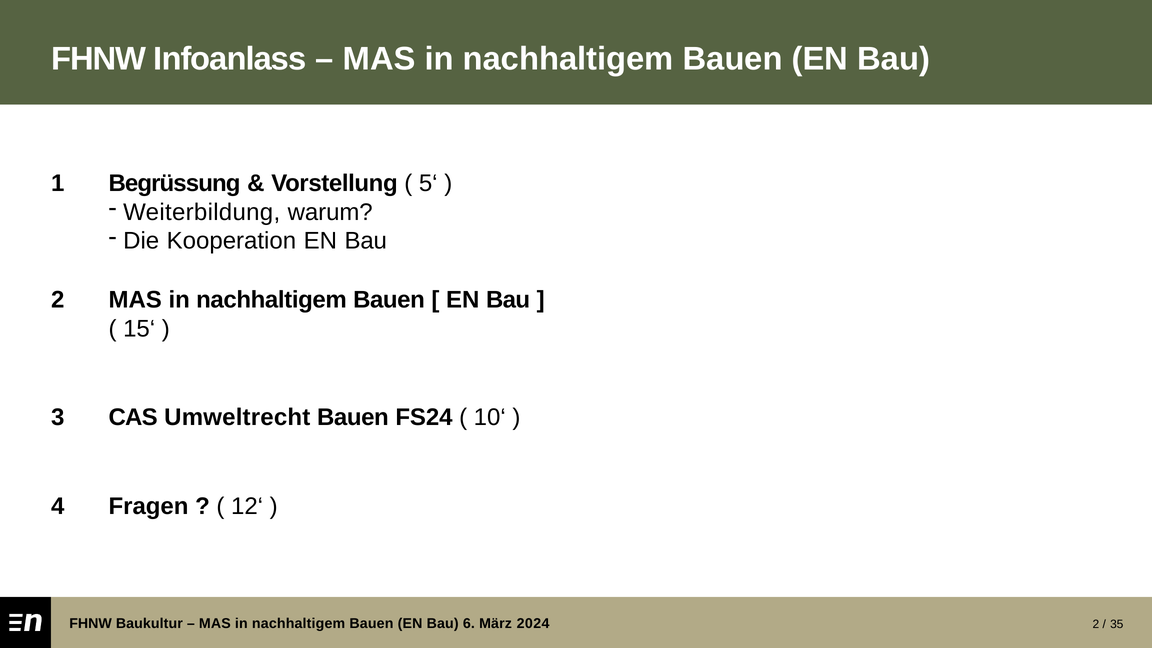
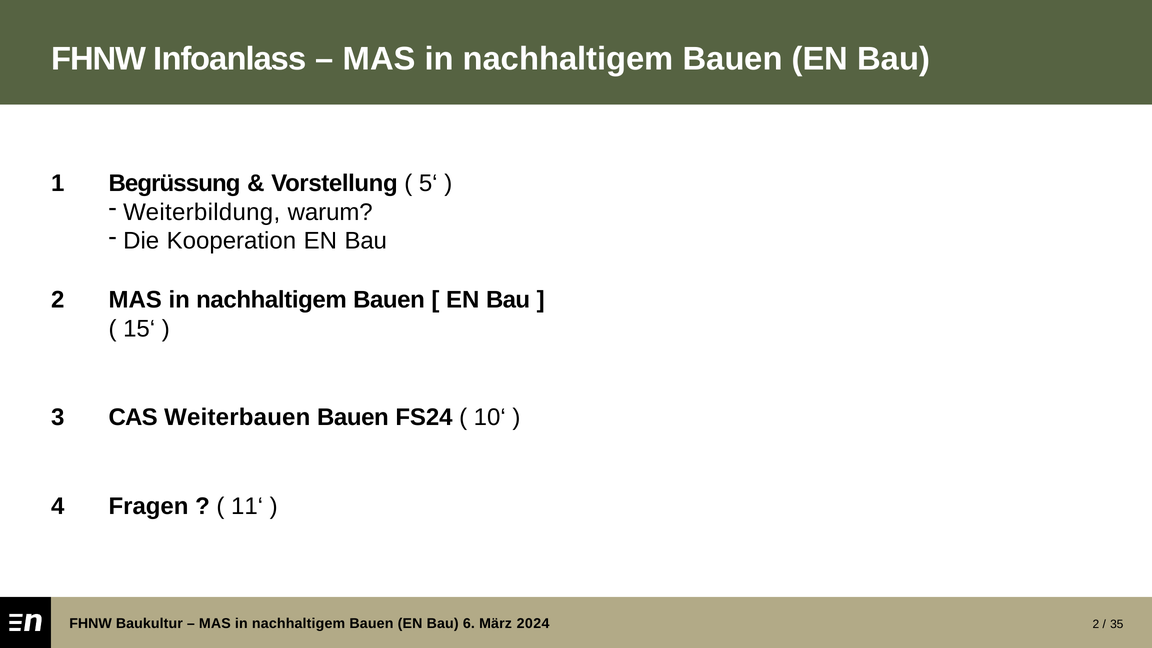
Umweltrecht: Umweltrecht -> Weiterbauen (237, 417)
12‘: 12‘ -> 11‘ (247, 506)
